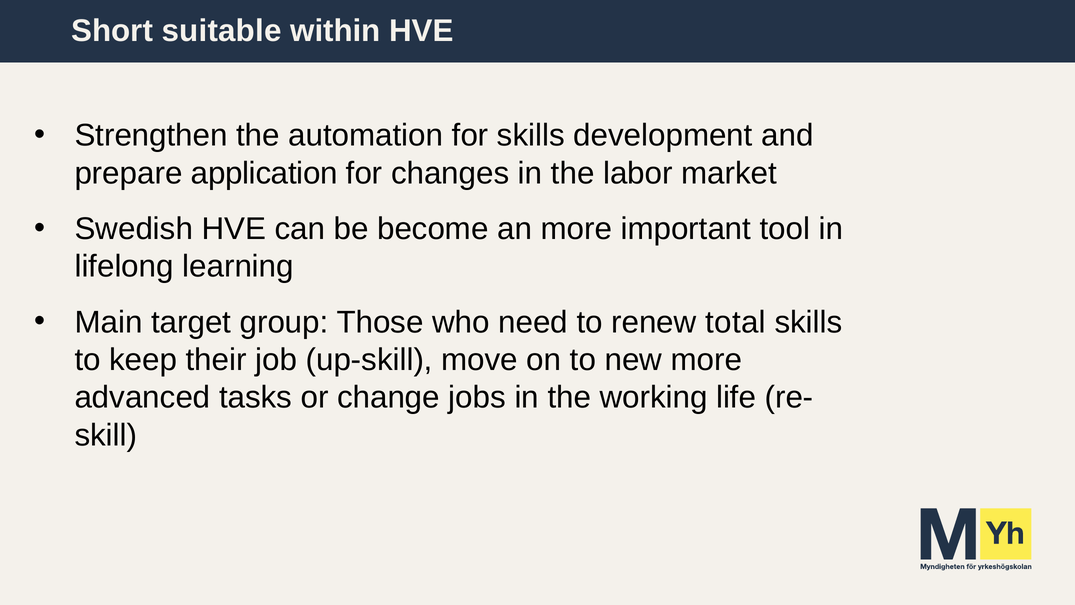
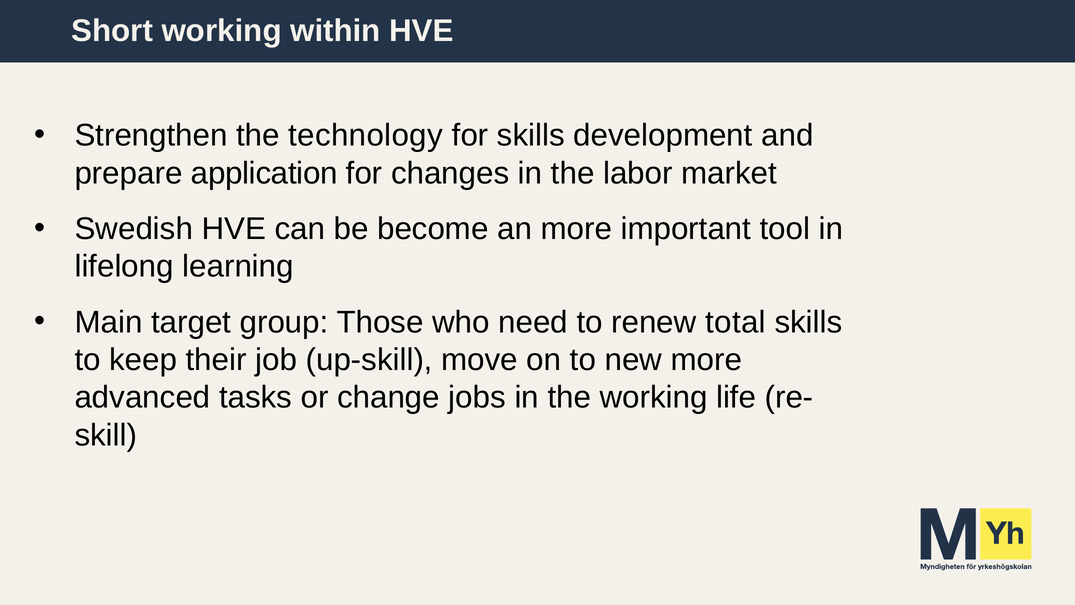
Short suitable: suitable -> working (222, 31)
automation: automation -> technology (366, 136)
